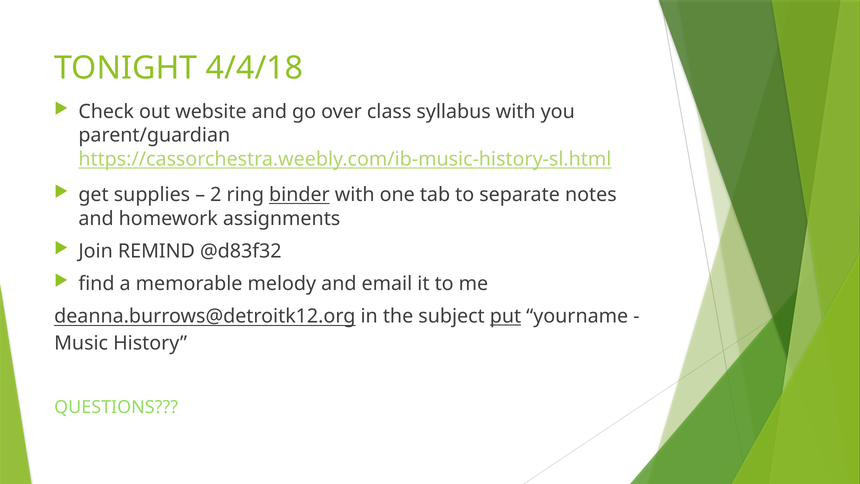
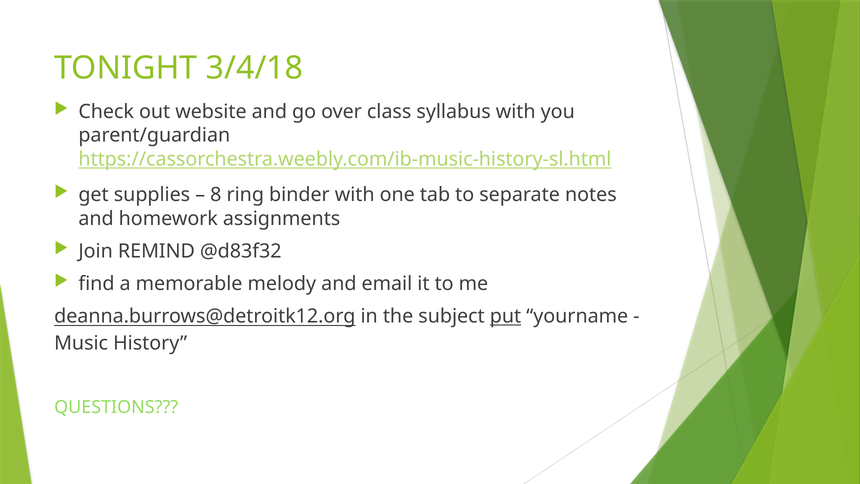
4/4/18: 4/4/18 -> 3/4/18 (255, 68)
2: 2 -> 8 (216, 195)
binder underline: present -> none (299, 195)
